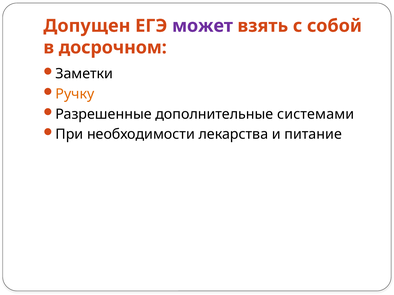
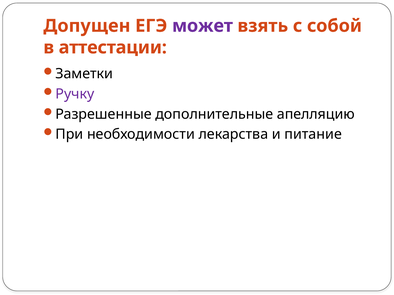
досрочном: досрочном -> аттестации (113, 48)
Ручку colour: orange -> purple (75, 94)
системами: системами -> апелляцию (316, 114)
